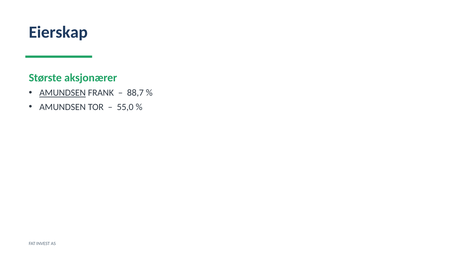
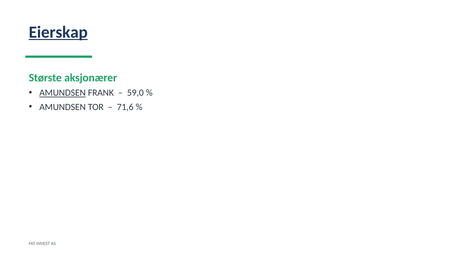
Eierskap underline: none -> present (58, 32)
88,7: 88,7 -> 59,0 (135, 93)
55,0: 55,0 -> 71,6 (125, 107)
